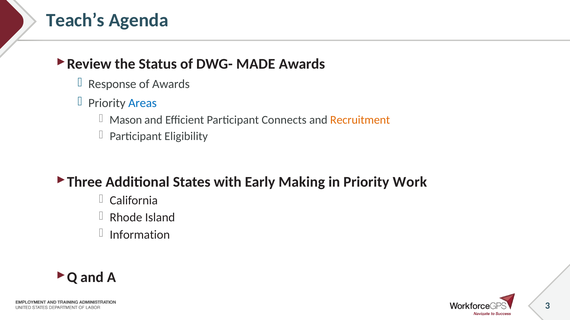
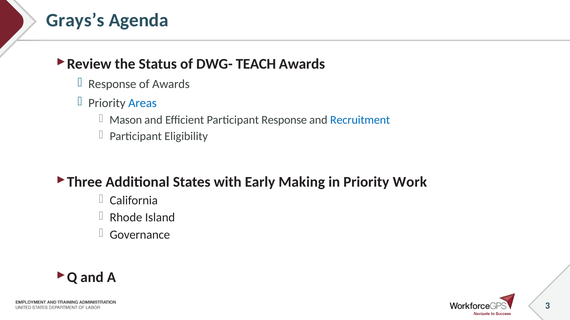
Teach’s: Teach’s -> Grays’s (75, 20)
MADE: MADE -> TEACH (256, 64)
Participant Connects: Connects -> Response (284, 120)
Recruitment colour: orange -> blue (360, 120)
Information: Information -> Governance (140, 235)
